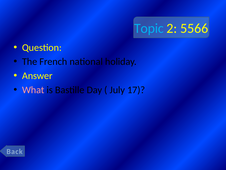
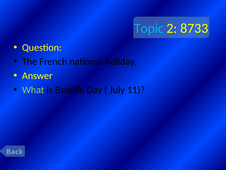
5566: 5566 -> 8733 (194, 28)
What colour: pink -> light green (33, 90)
17: 17 -> 11 (136, 90)
